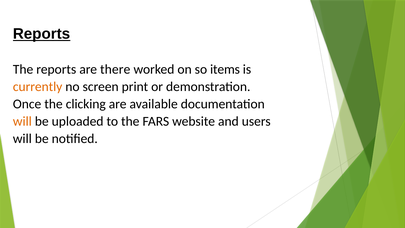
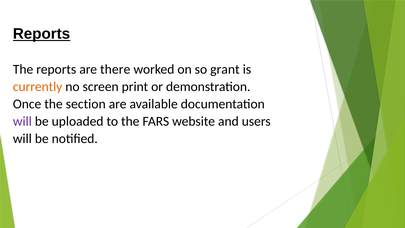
items: items -> grant (225, 69)
clicking: clicking -> section (86, 104)
will colour: orange -> purple (22, 121)
